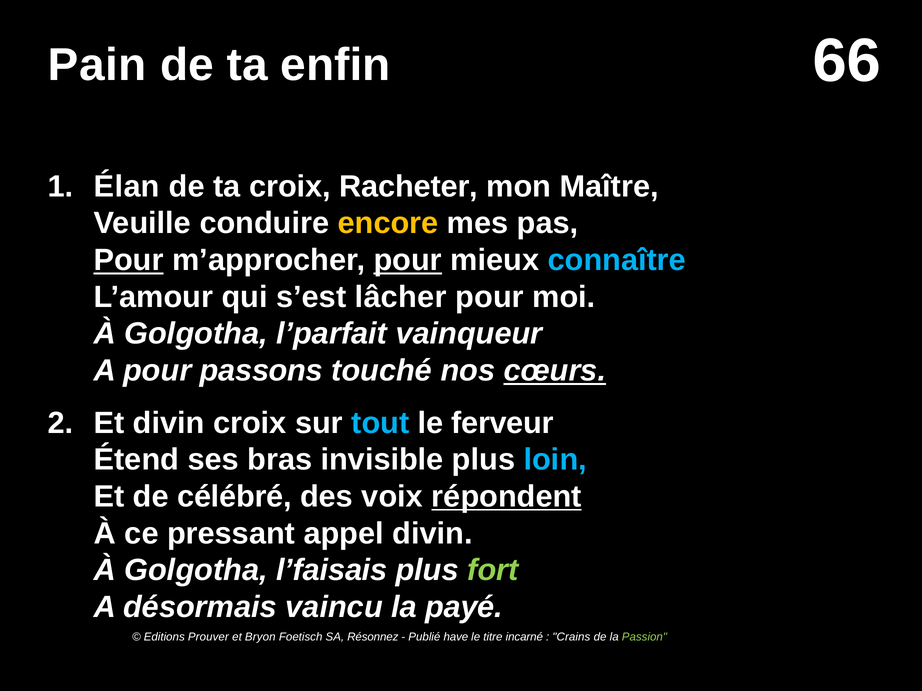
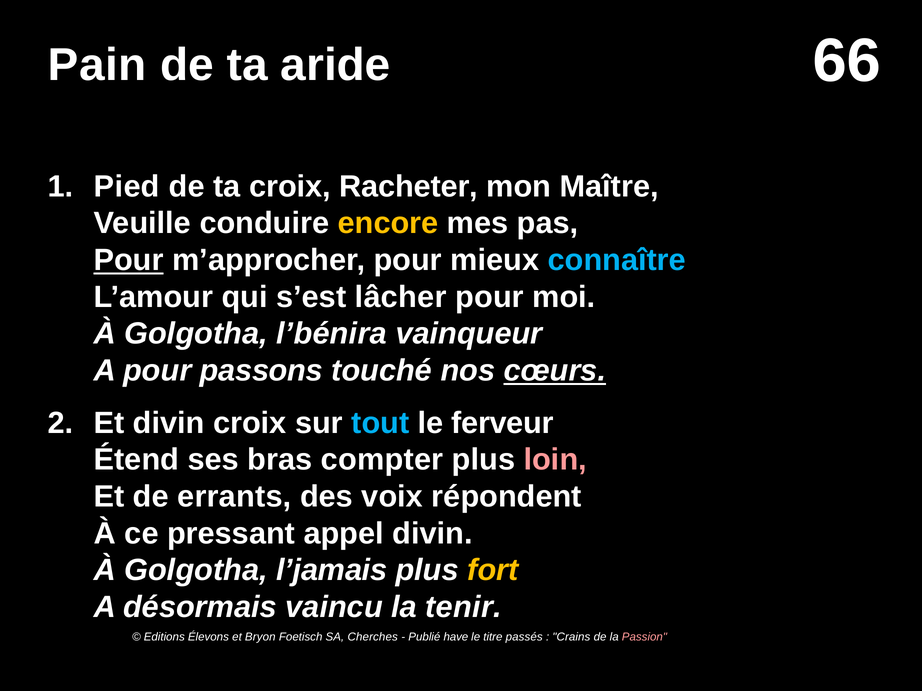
enfin: enfin -> aride (336, 65)
Élan: Élan -> Pied (127, 187)
pour underline: present -> none (408, 260)
l’parfait: l’parfait -> l’bénira (332, 334)
invisible: invisible -> compter (382, 460)
loin colour: light blue -> pink (555, 460)
célébré: célébré -> errants (234, 497)
répondent underline: present -> none (507, 497)
l’faisais: l’faisais -> l’jamais (332, 571)
fort colour: light green -> yellow (493, 571)
payé: payé -> tenir (464, 608)
Prouver: Prouver -> Élevons (208, 637)
Résonnez: Résonnez -> Cherches (373, 637)
incarné: incarné -> passés (524, 637)
Passion colour: light green -> pink (644, 637)
